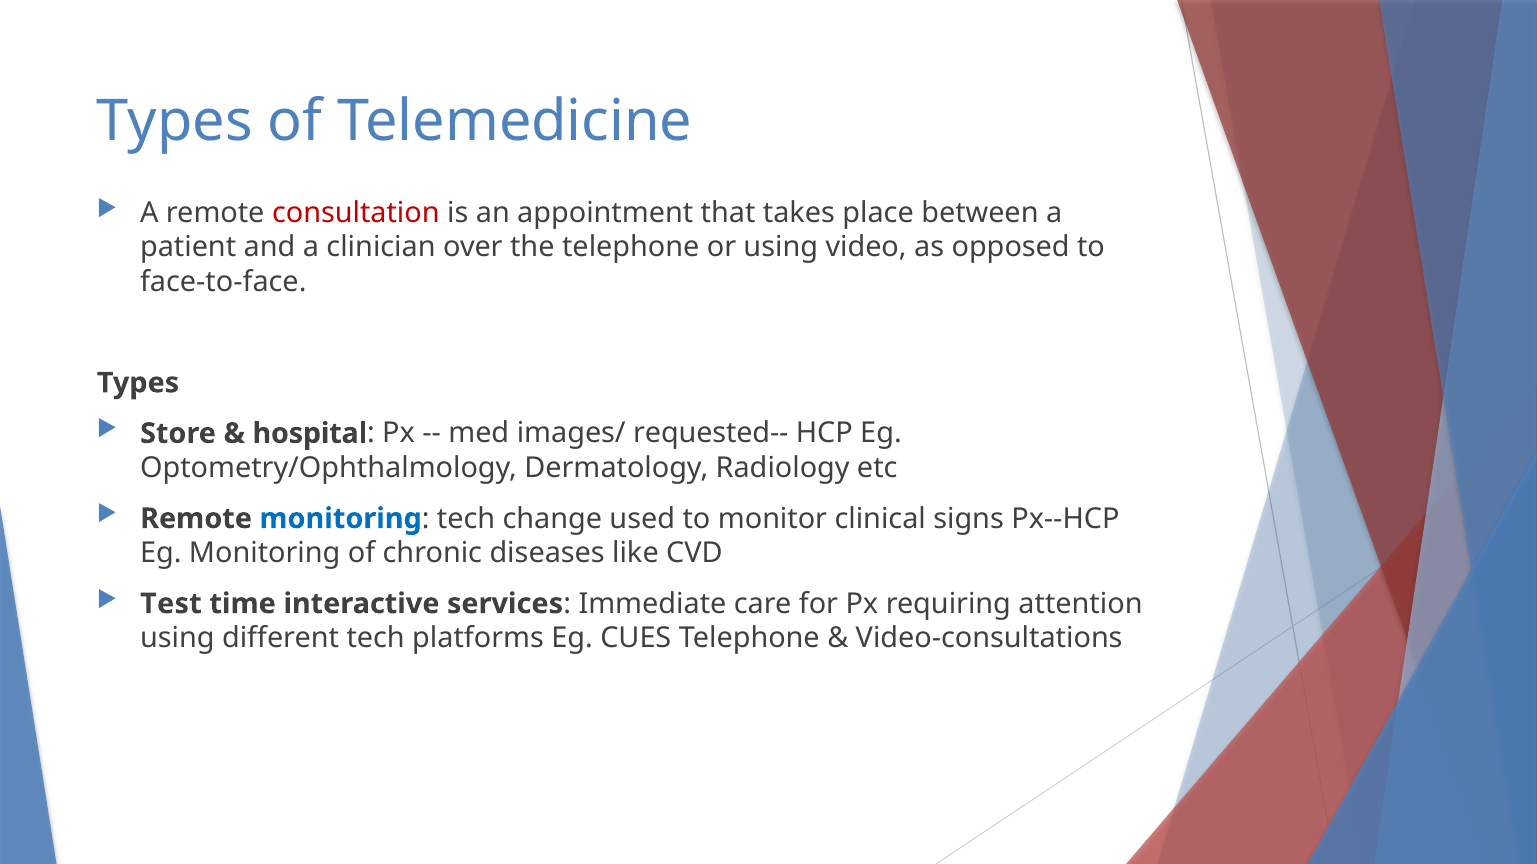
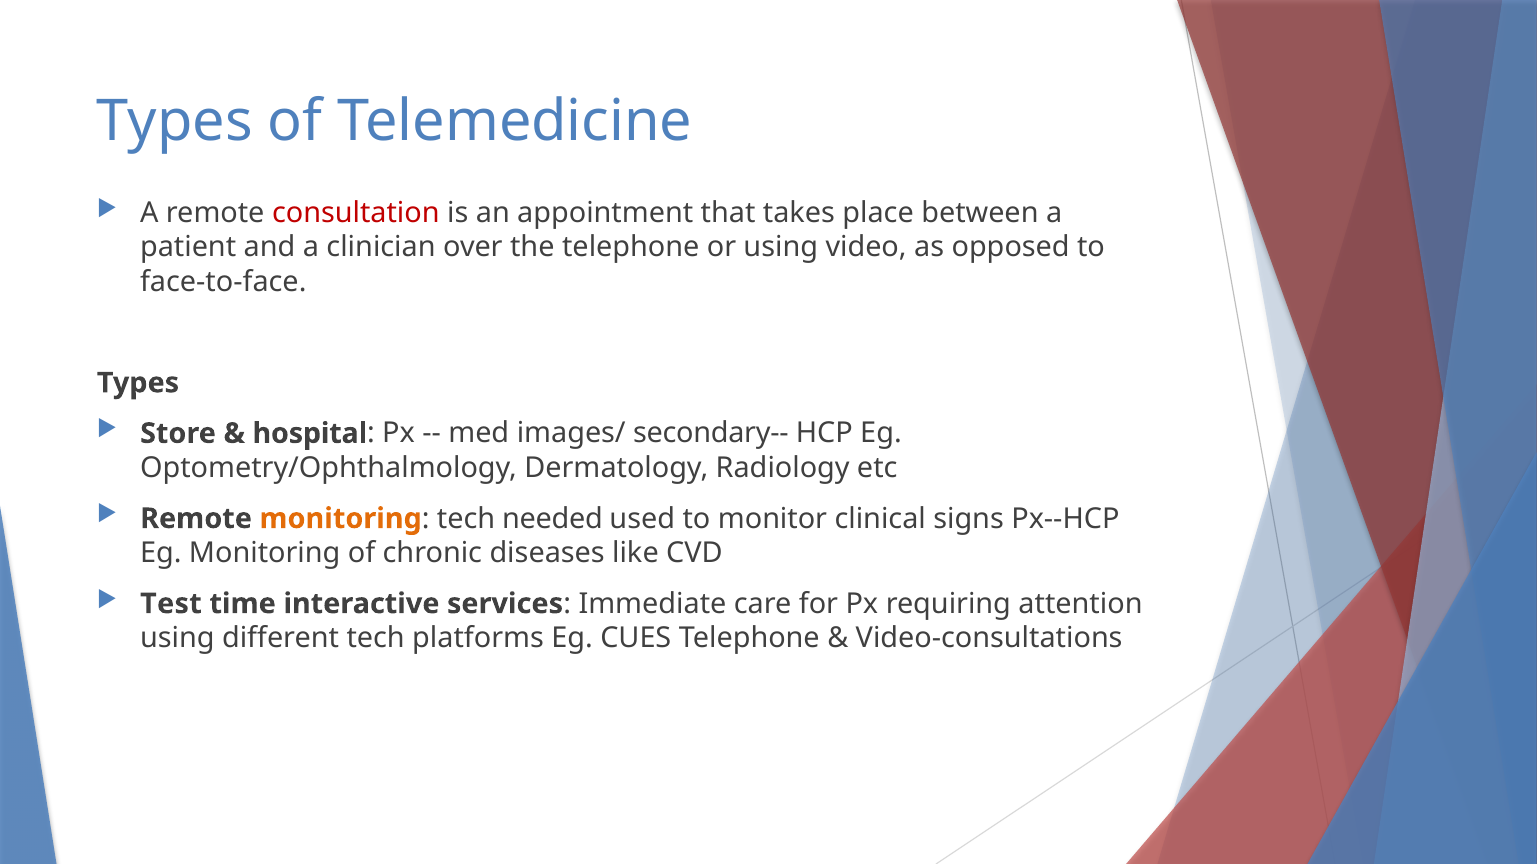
requested--: requested-- -> secondary-- (711, 434)
monitoring colour: blue -> orange (341, 519)
change: change -> needed (553, 519)
